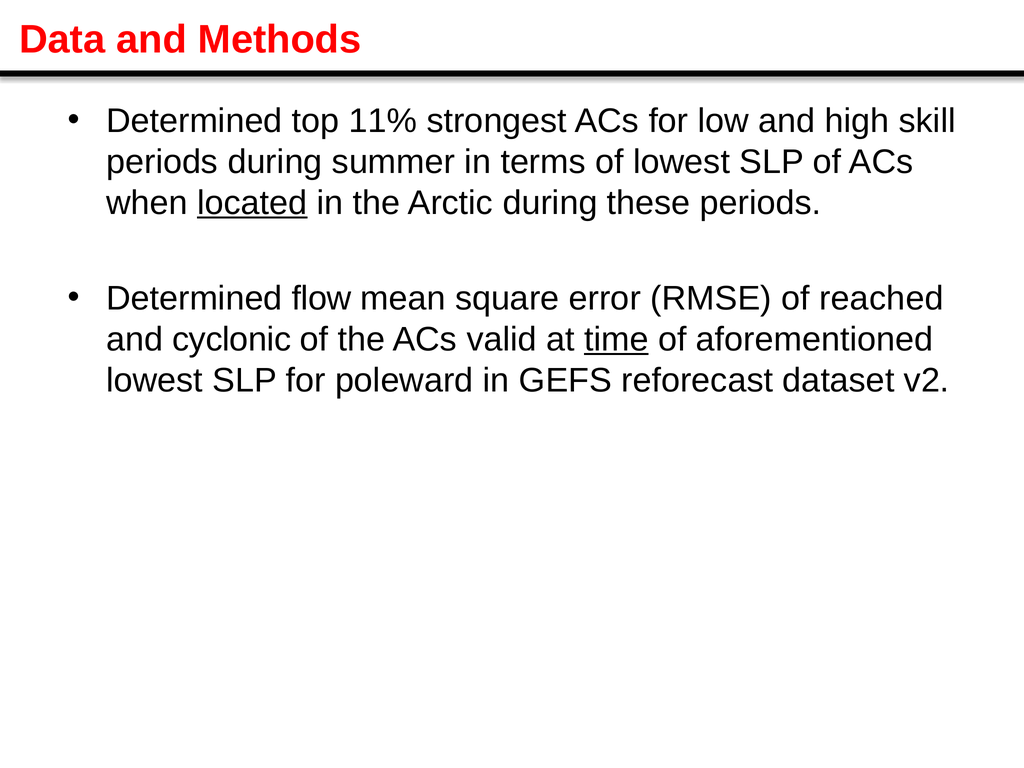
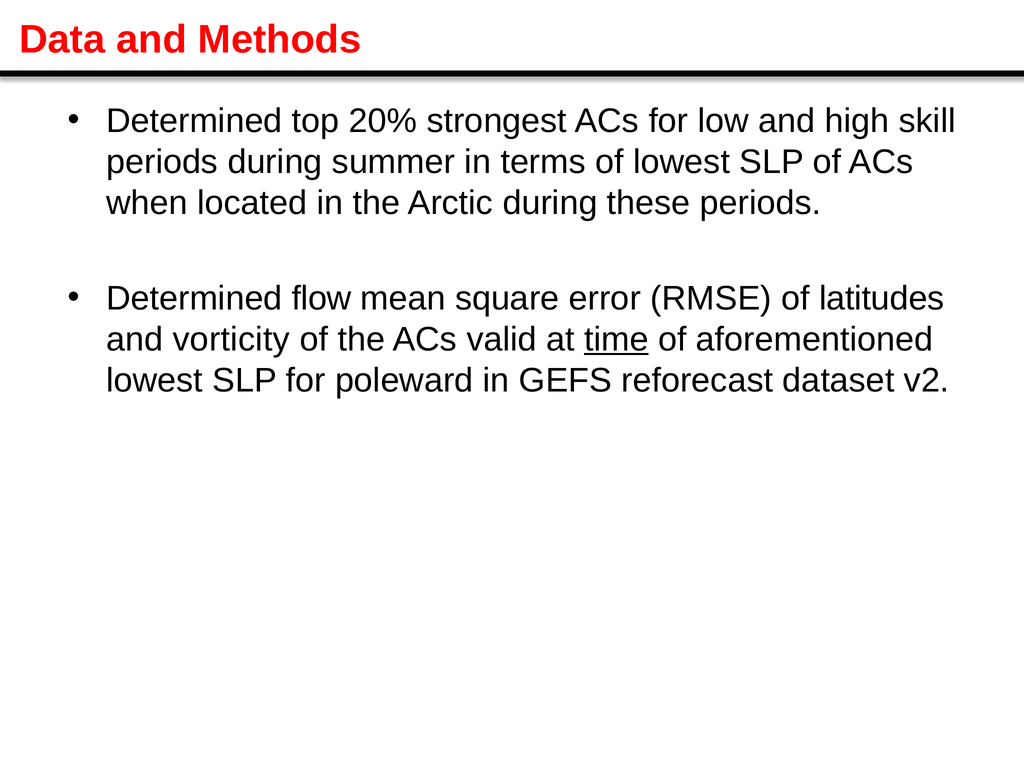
11%: 11% -> 20% (383, 121)
located underline: present -> none (252, 203)
reached: reached -> latitudes (882, 298)
cyclonic: cyclonic -> vorticity (231, 339)
